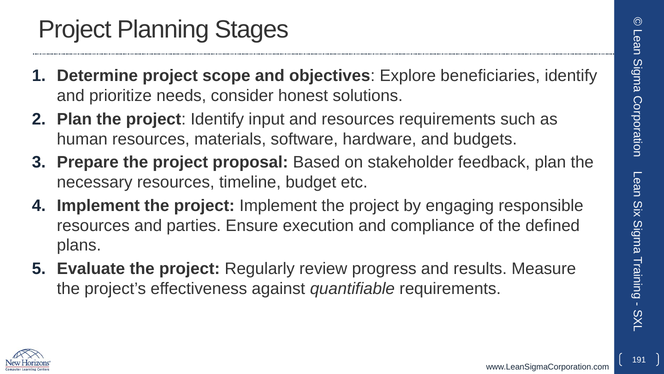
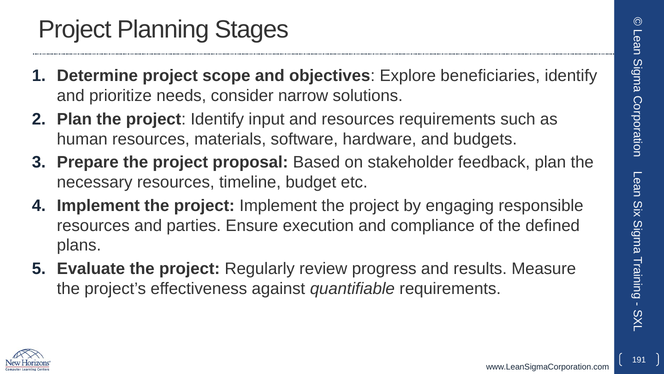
honest: honest -> narrow (303, 96)
